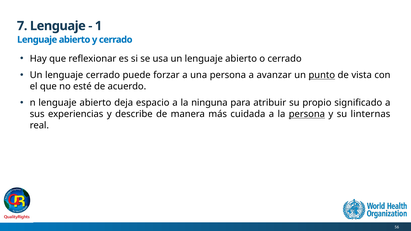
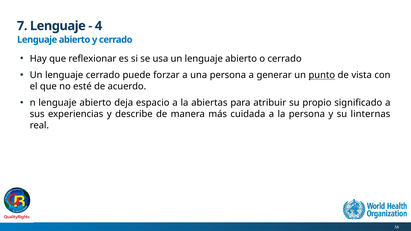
1: 1 -> 4 (99, 26)
avanzar: avanzar -> generar (274, 75)
ninguna: ninguna -> abiertas (209, 103)
persona underline: present -> none (307, 114)
